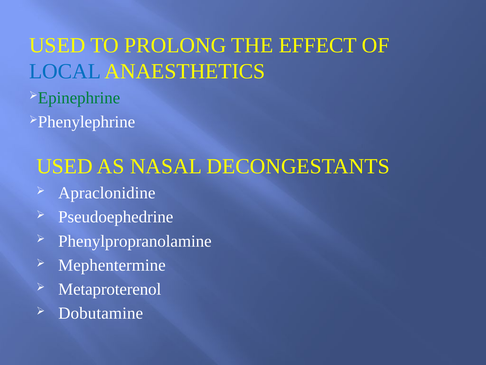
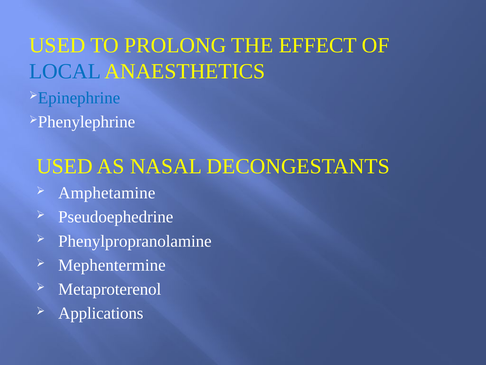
Epinephrine colour: green -> blue (79, 98)
Apraclonidine: Apraclonidine -> Amphetamine (107, 193)
Dobutamine: Dobutamine -> Applications (101, 313)
